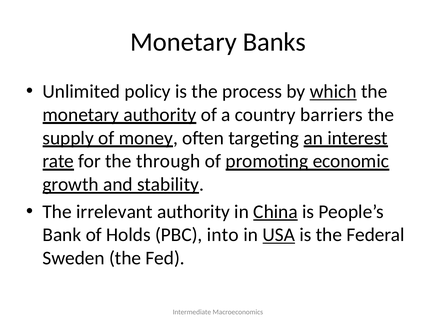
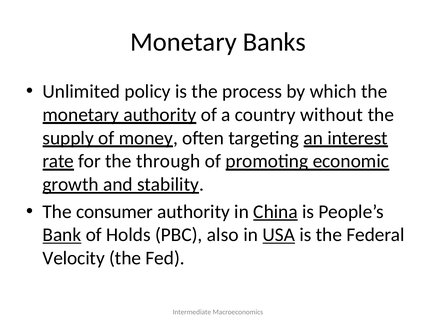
which underline: present -> none (333, 91)
barriers: barriers -> without (332, 115)
irrelevant: irrelevant -> consumer (115, 212)
Bank underline: none -> present (62, 235)
into: into -> also (223, 235)
Sweden: Sweden -> Velocity (74, 258)
